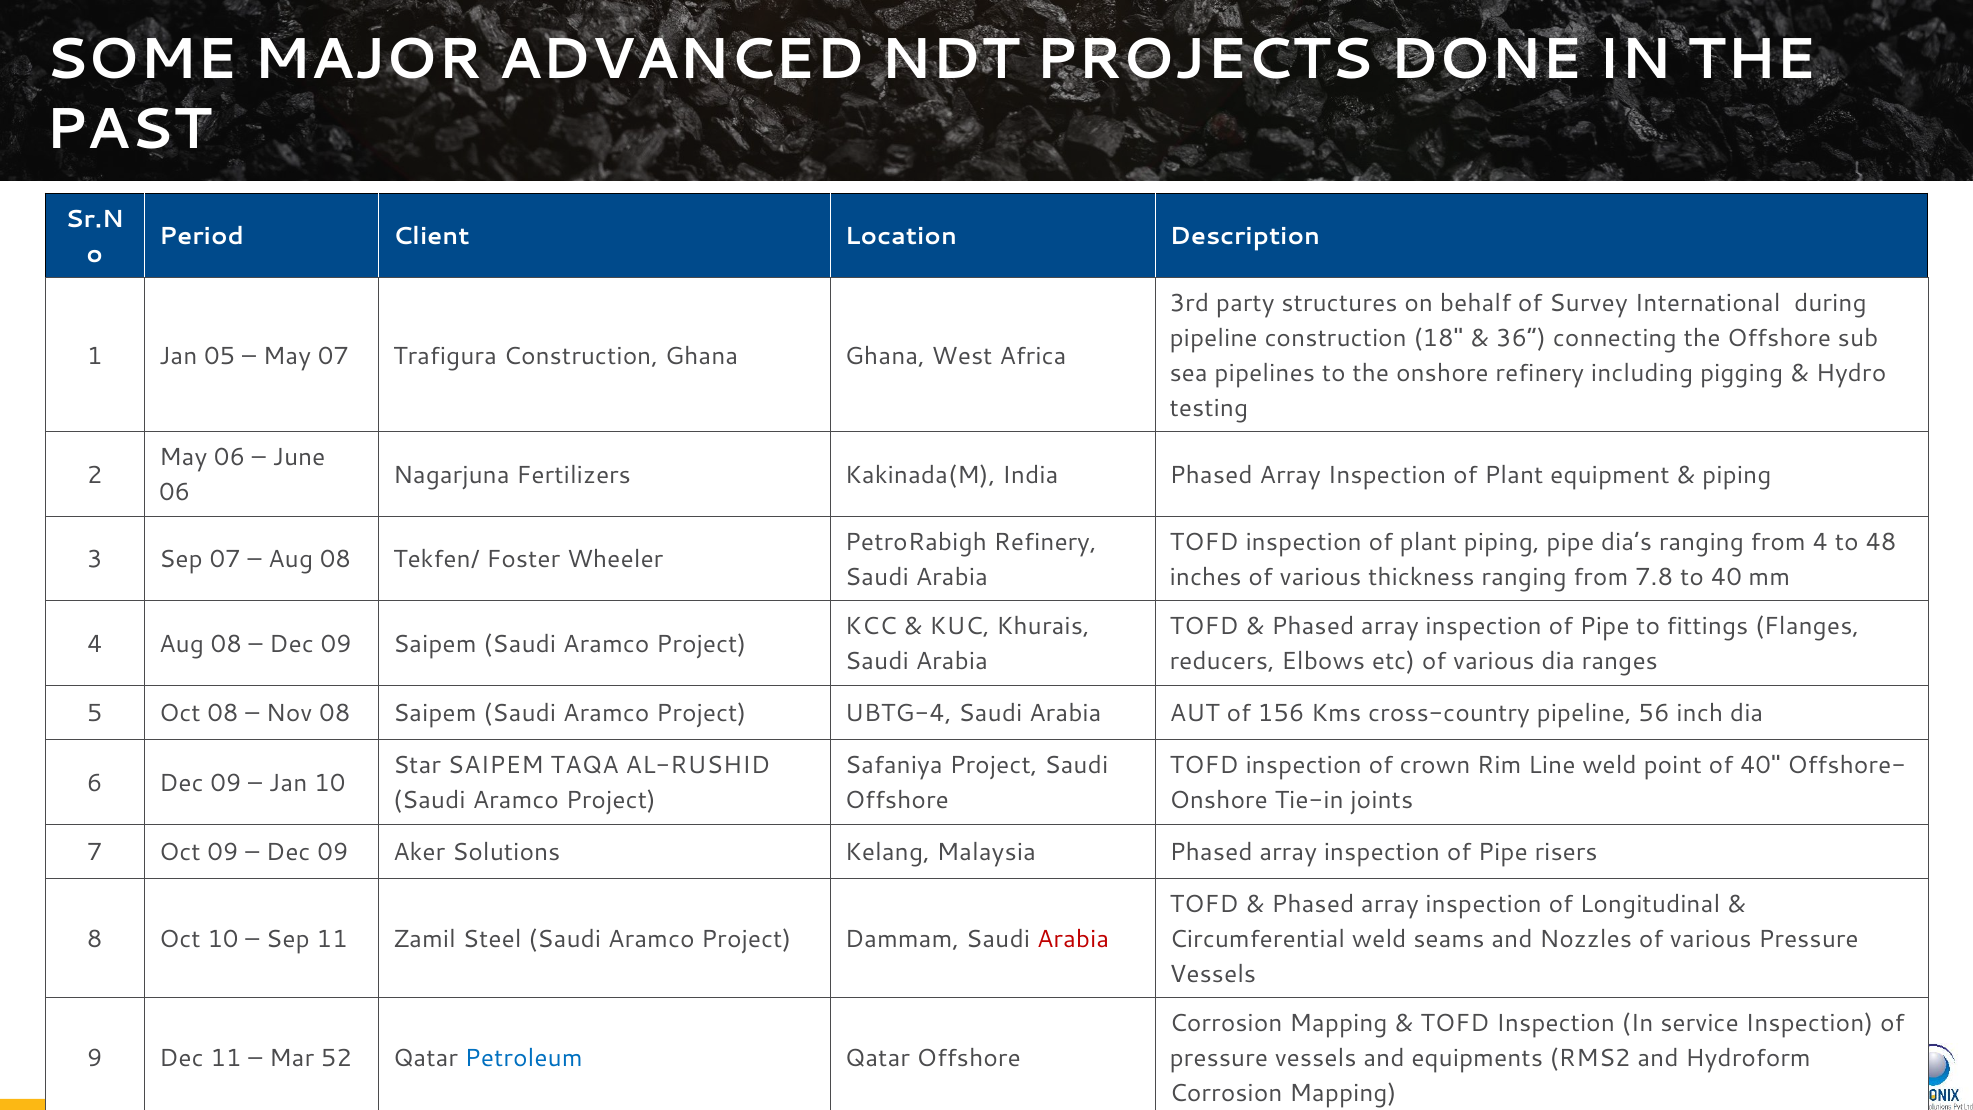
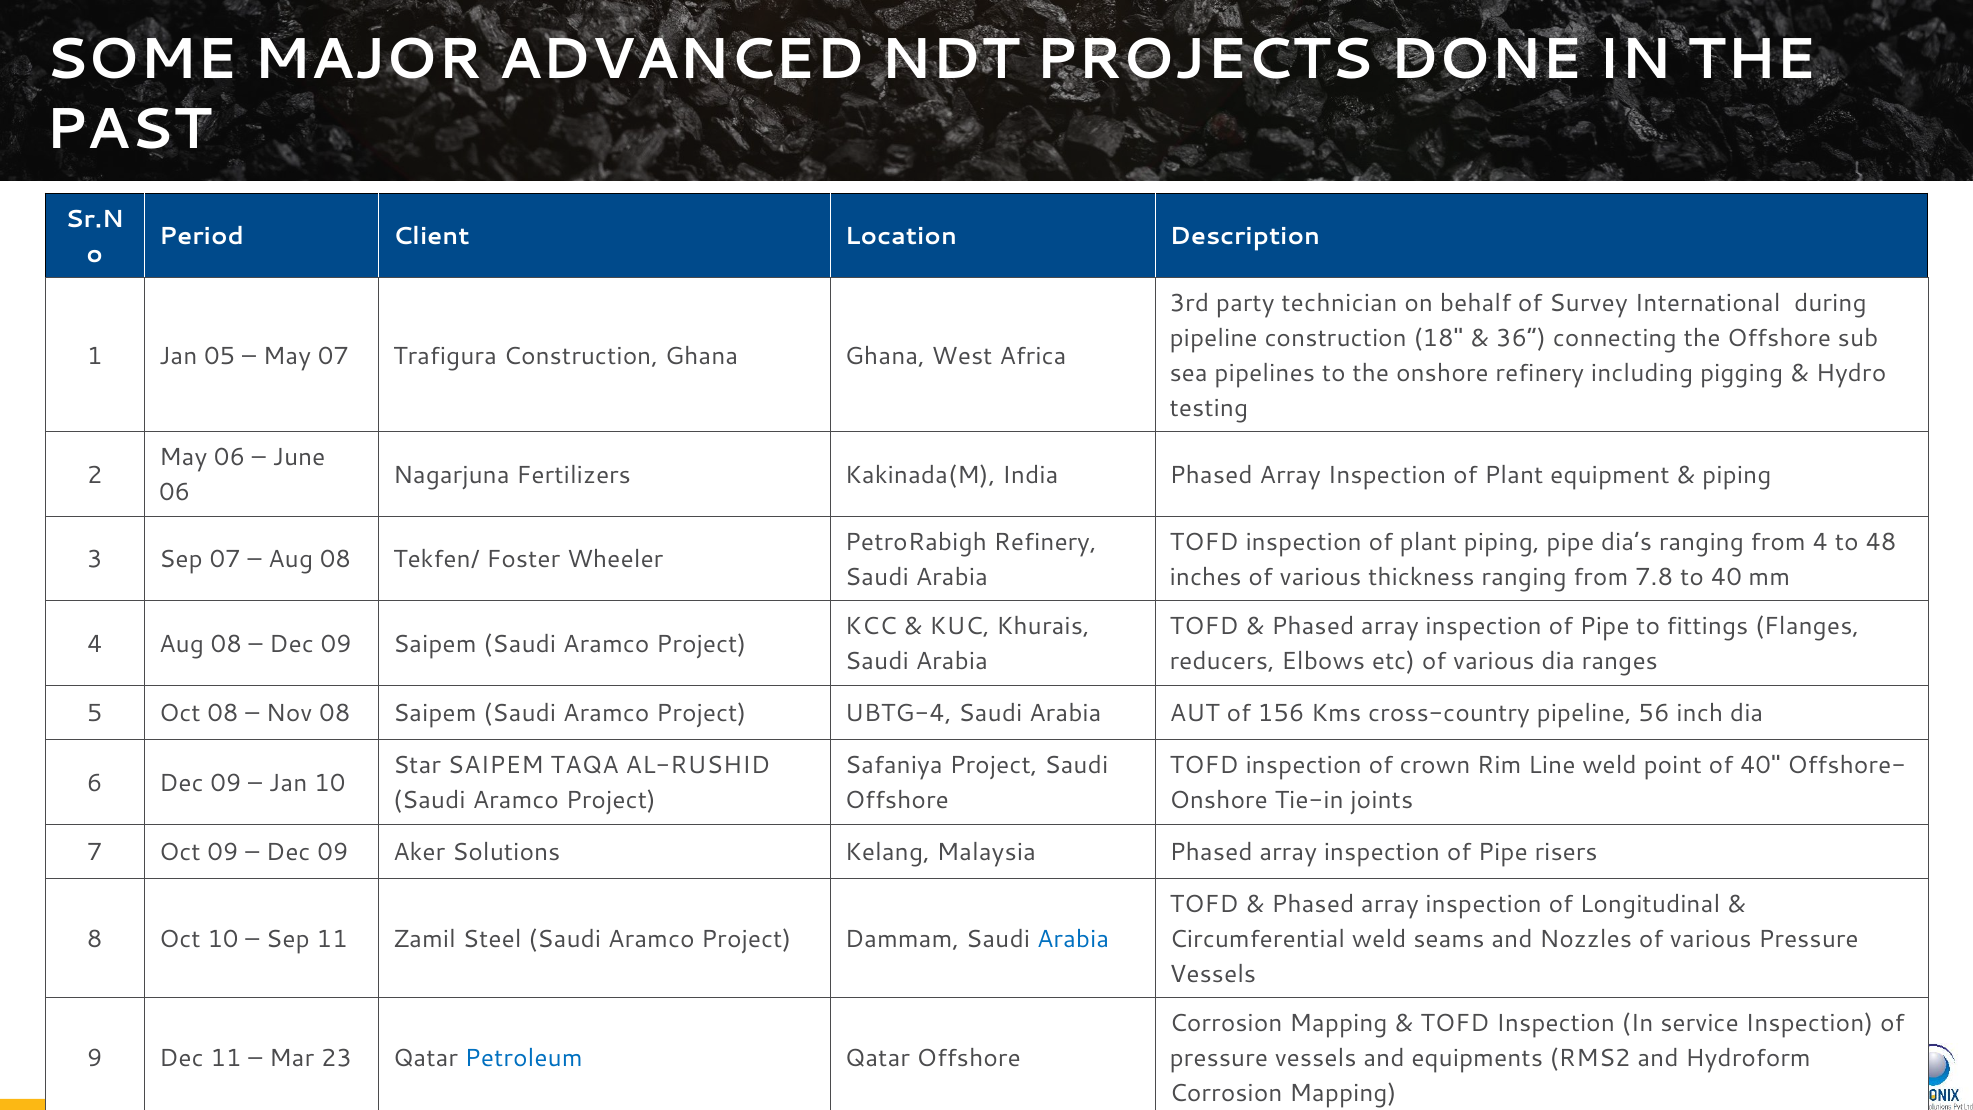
structures: structures -> technician (1339, 304)
Arabia colour: red -> blue (1073, 939)
52: 52 -> 23 (336, 1058)
